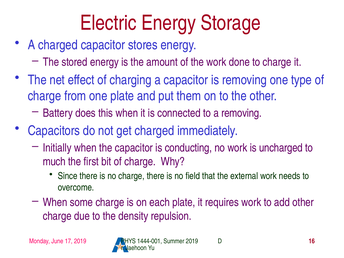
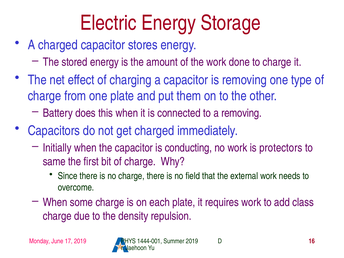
uncharged: uncharged -> protectors (281, 148)
much: much -> same (54, 162)
add other: other -> class (303, 202)
